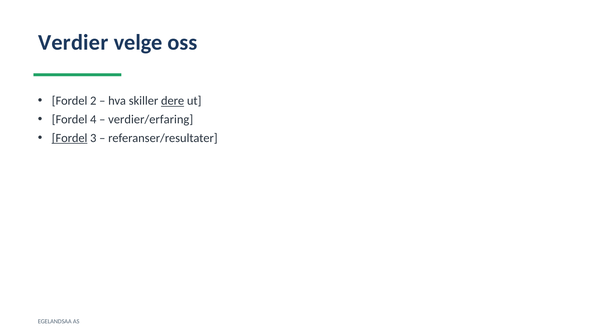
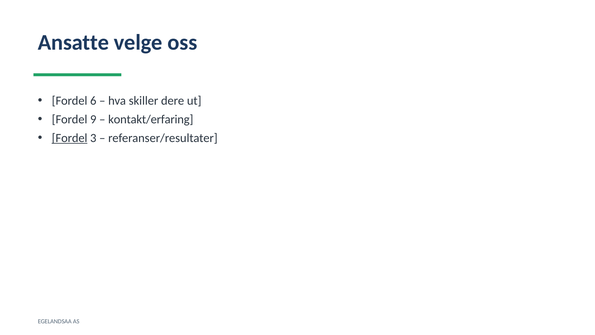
Verdier: Verdier -> Ansatte (73, 42)
2: 2 -> 6 (93, 101)
dere underline: present -> none (173, 101)
4: 4 -> 9 (93, 119)
verdier/erfaring: verdier/erfaring -> kontakt/erfaring (151, 119)
